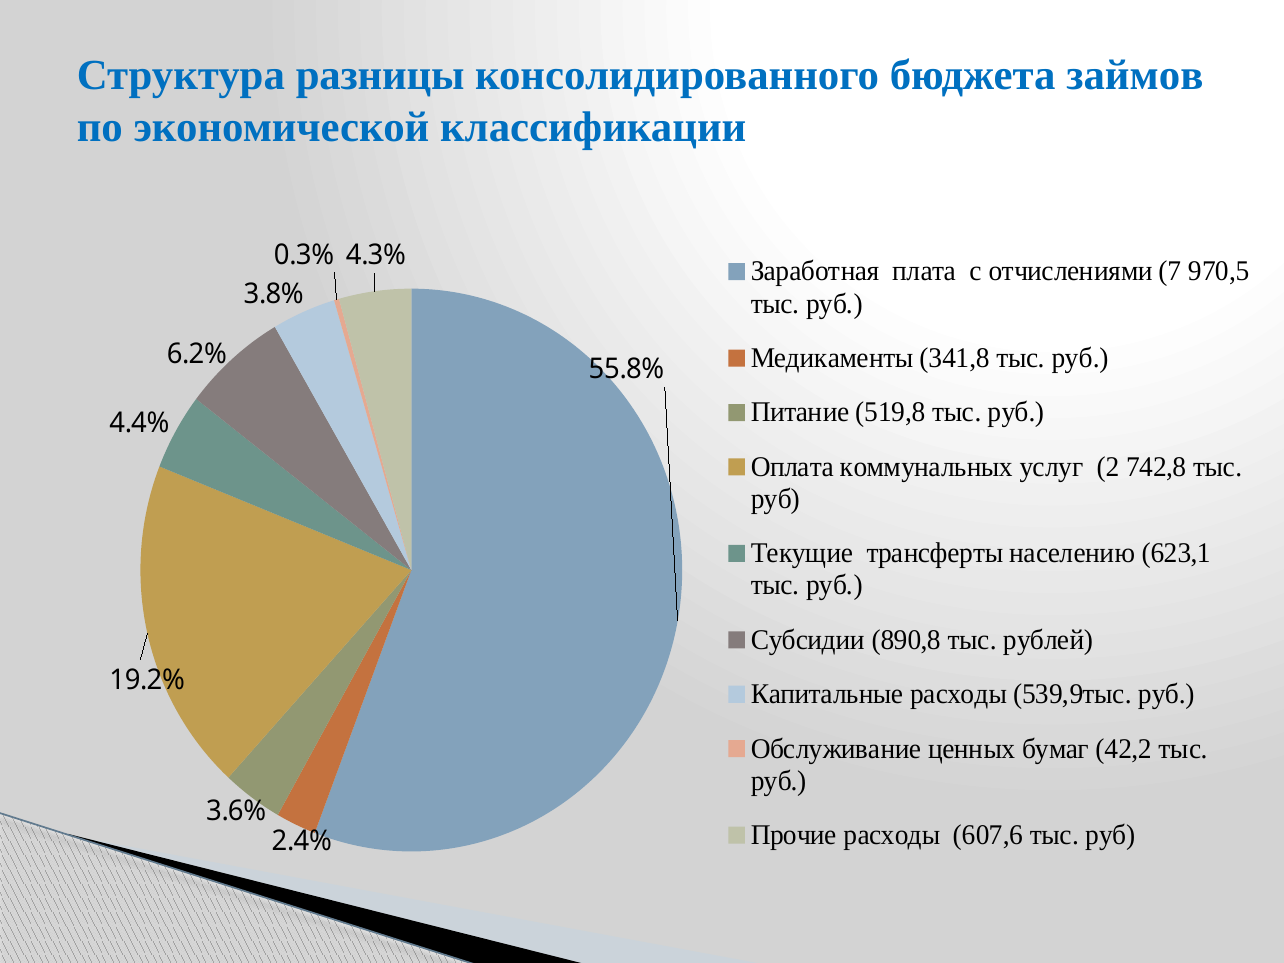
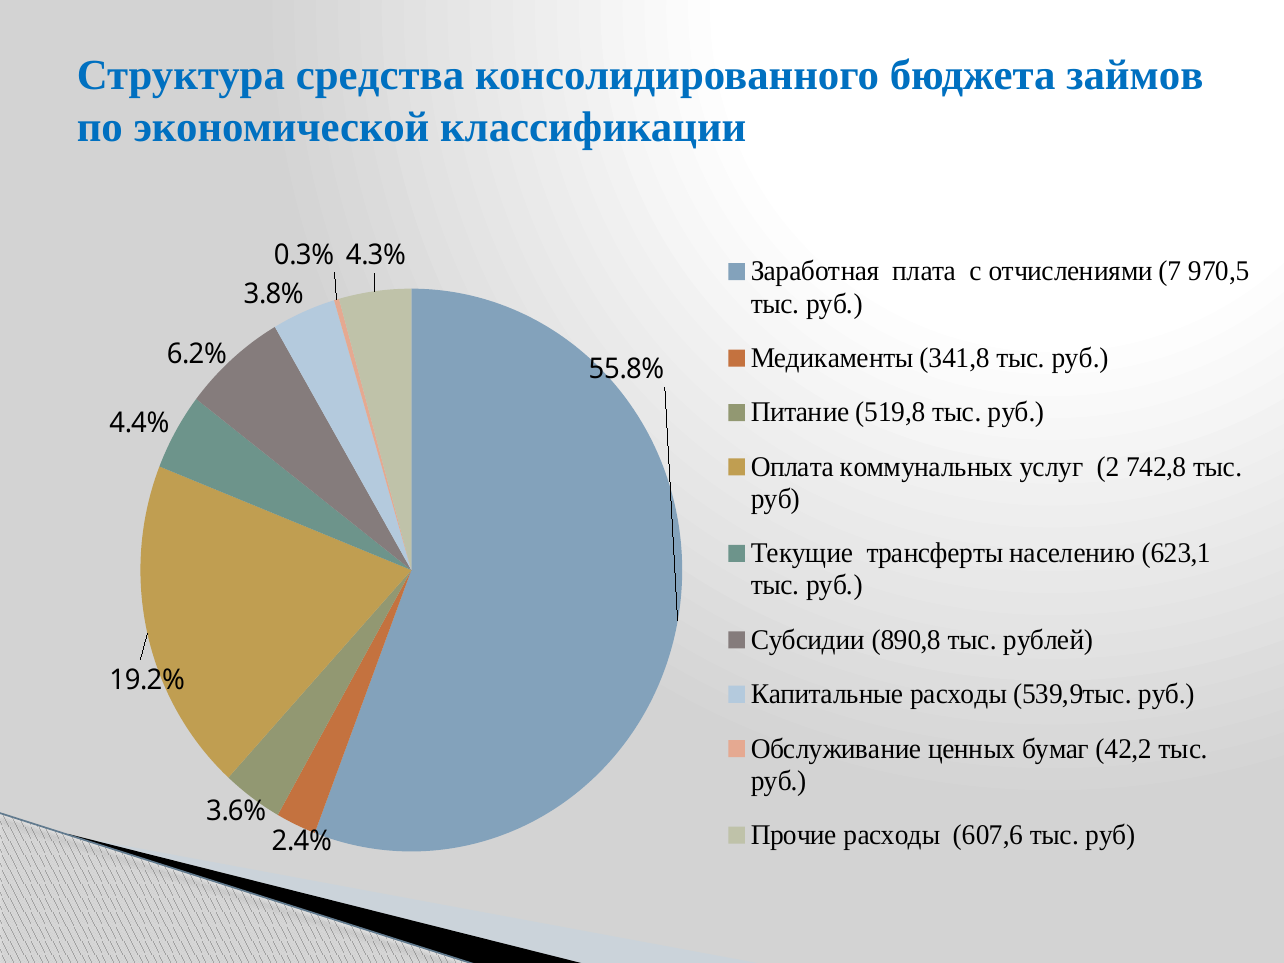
разницы: разницы -> средства (380, 76)
